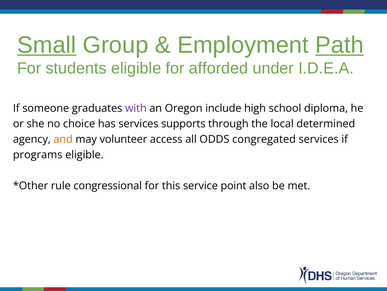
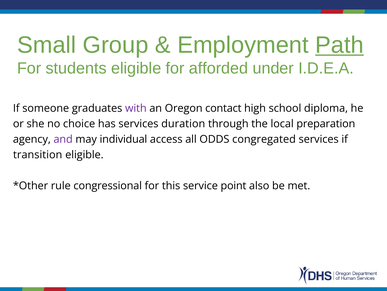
Small underline: present -> none (47, 45)
include: include -> contact (223, 108)
supports: supports -> duration (183, 124)
determined: determined -> preparation (326, 124)
and colour: orange -> purple (63, 139)
volunteer: volunteer -> individual (123, 139)
programs: programs -> transition (38, 154)
